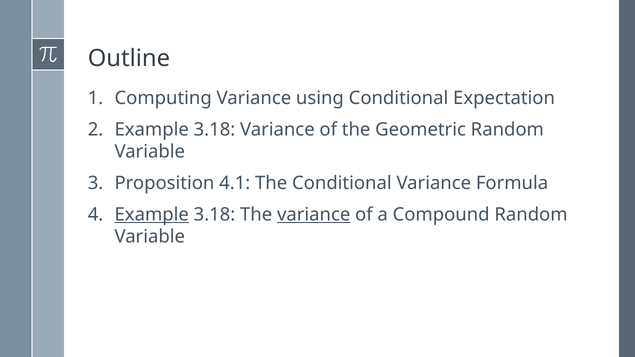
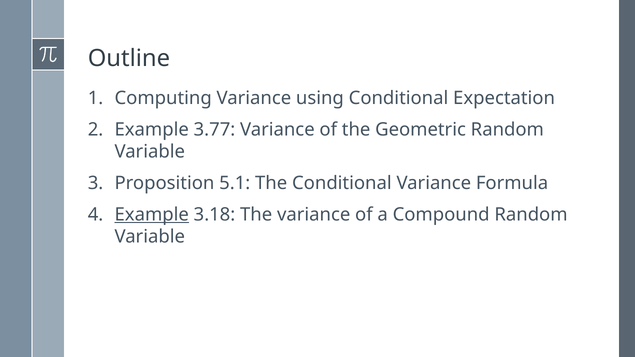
3.18: 3.18 -> 3.77 (214, 130)
4.1: 4.1 -> 5.1 (235, 183)
variance underline: present -> none (314, 215)
